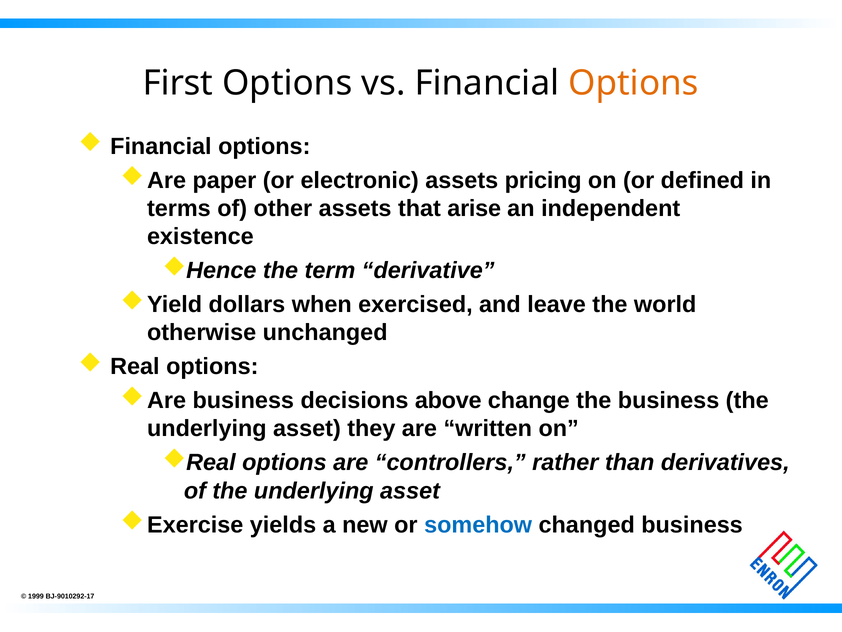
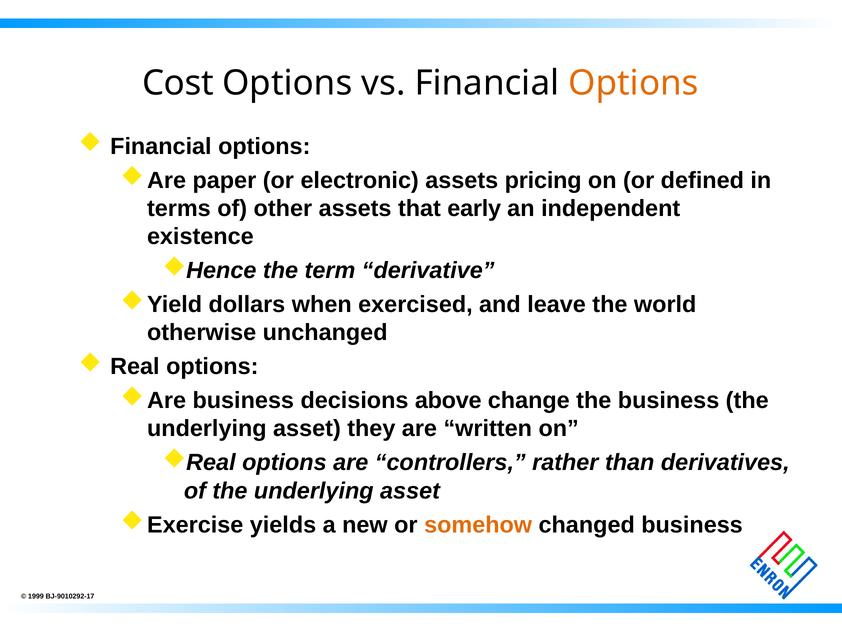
First: First -> Cost (178, 83)
arise: arise -> early (474, 208)
somehow colour: blue -> orange (478, 524)
